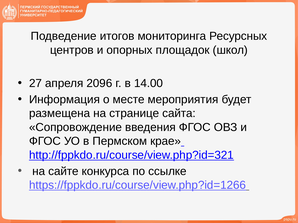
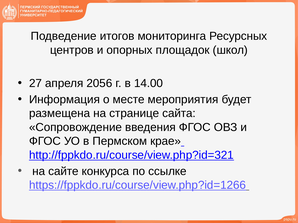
2096: 2096 -> 2056 (99, 83)
